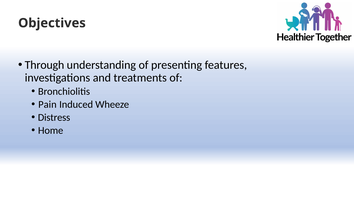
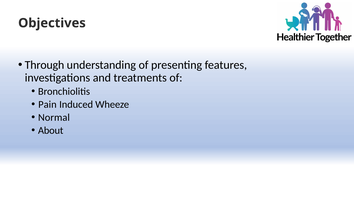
Distress: Distress -> Normal (54, 118)
Home: Home -> About (51, 131)
